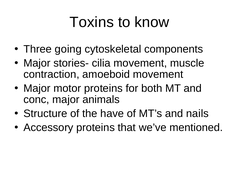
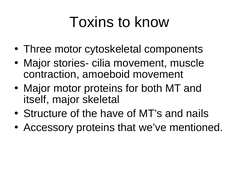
Three going: going -> motor (68, 49)
conc: conc -> itself (36, 100)
animals: animals -> skeletal (101, 100)
